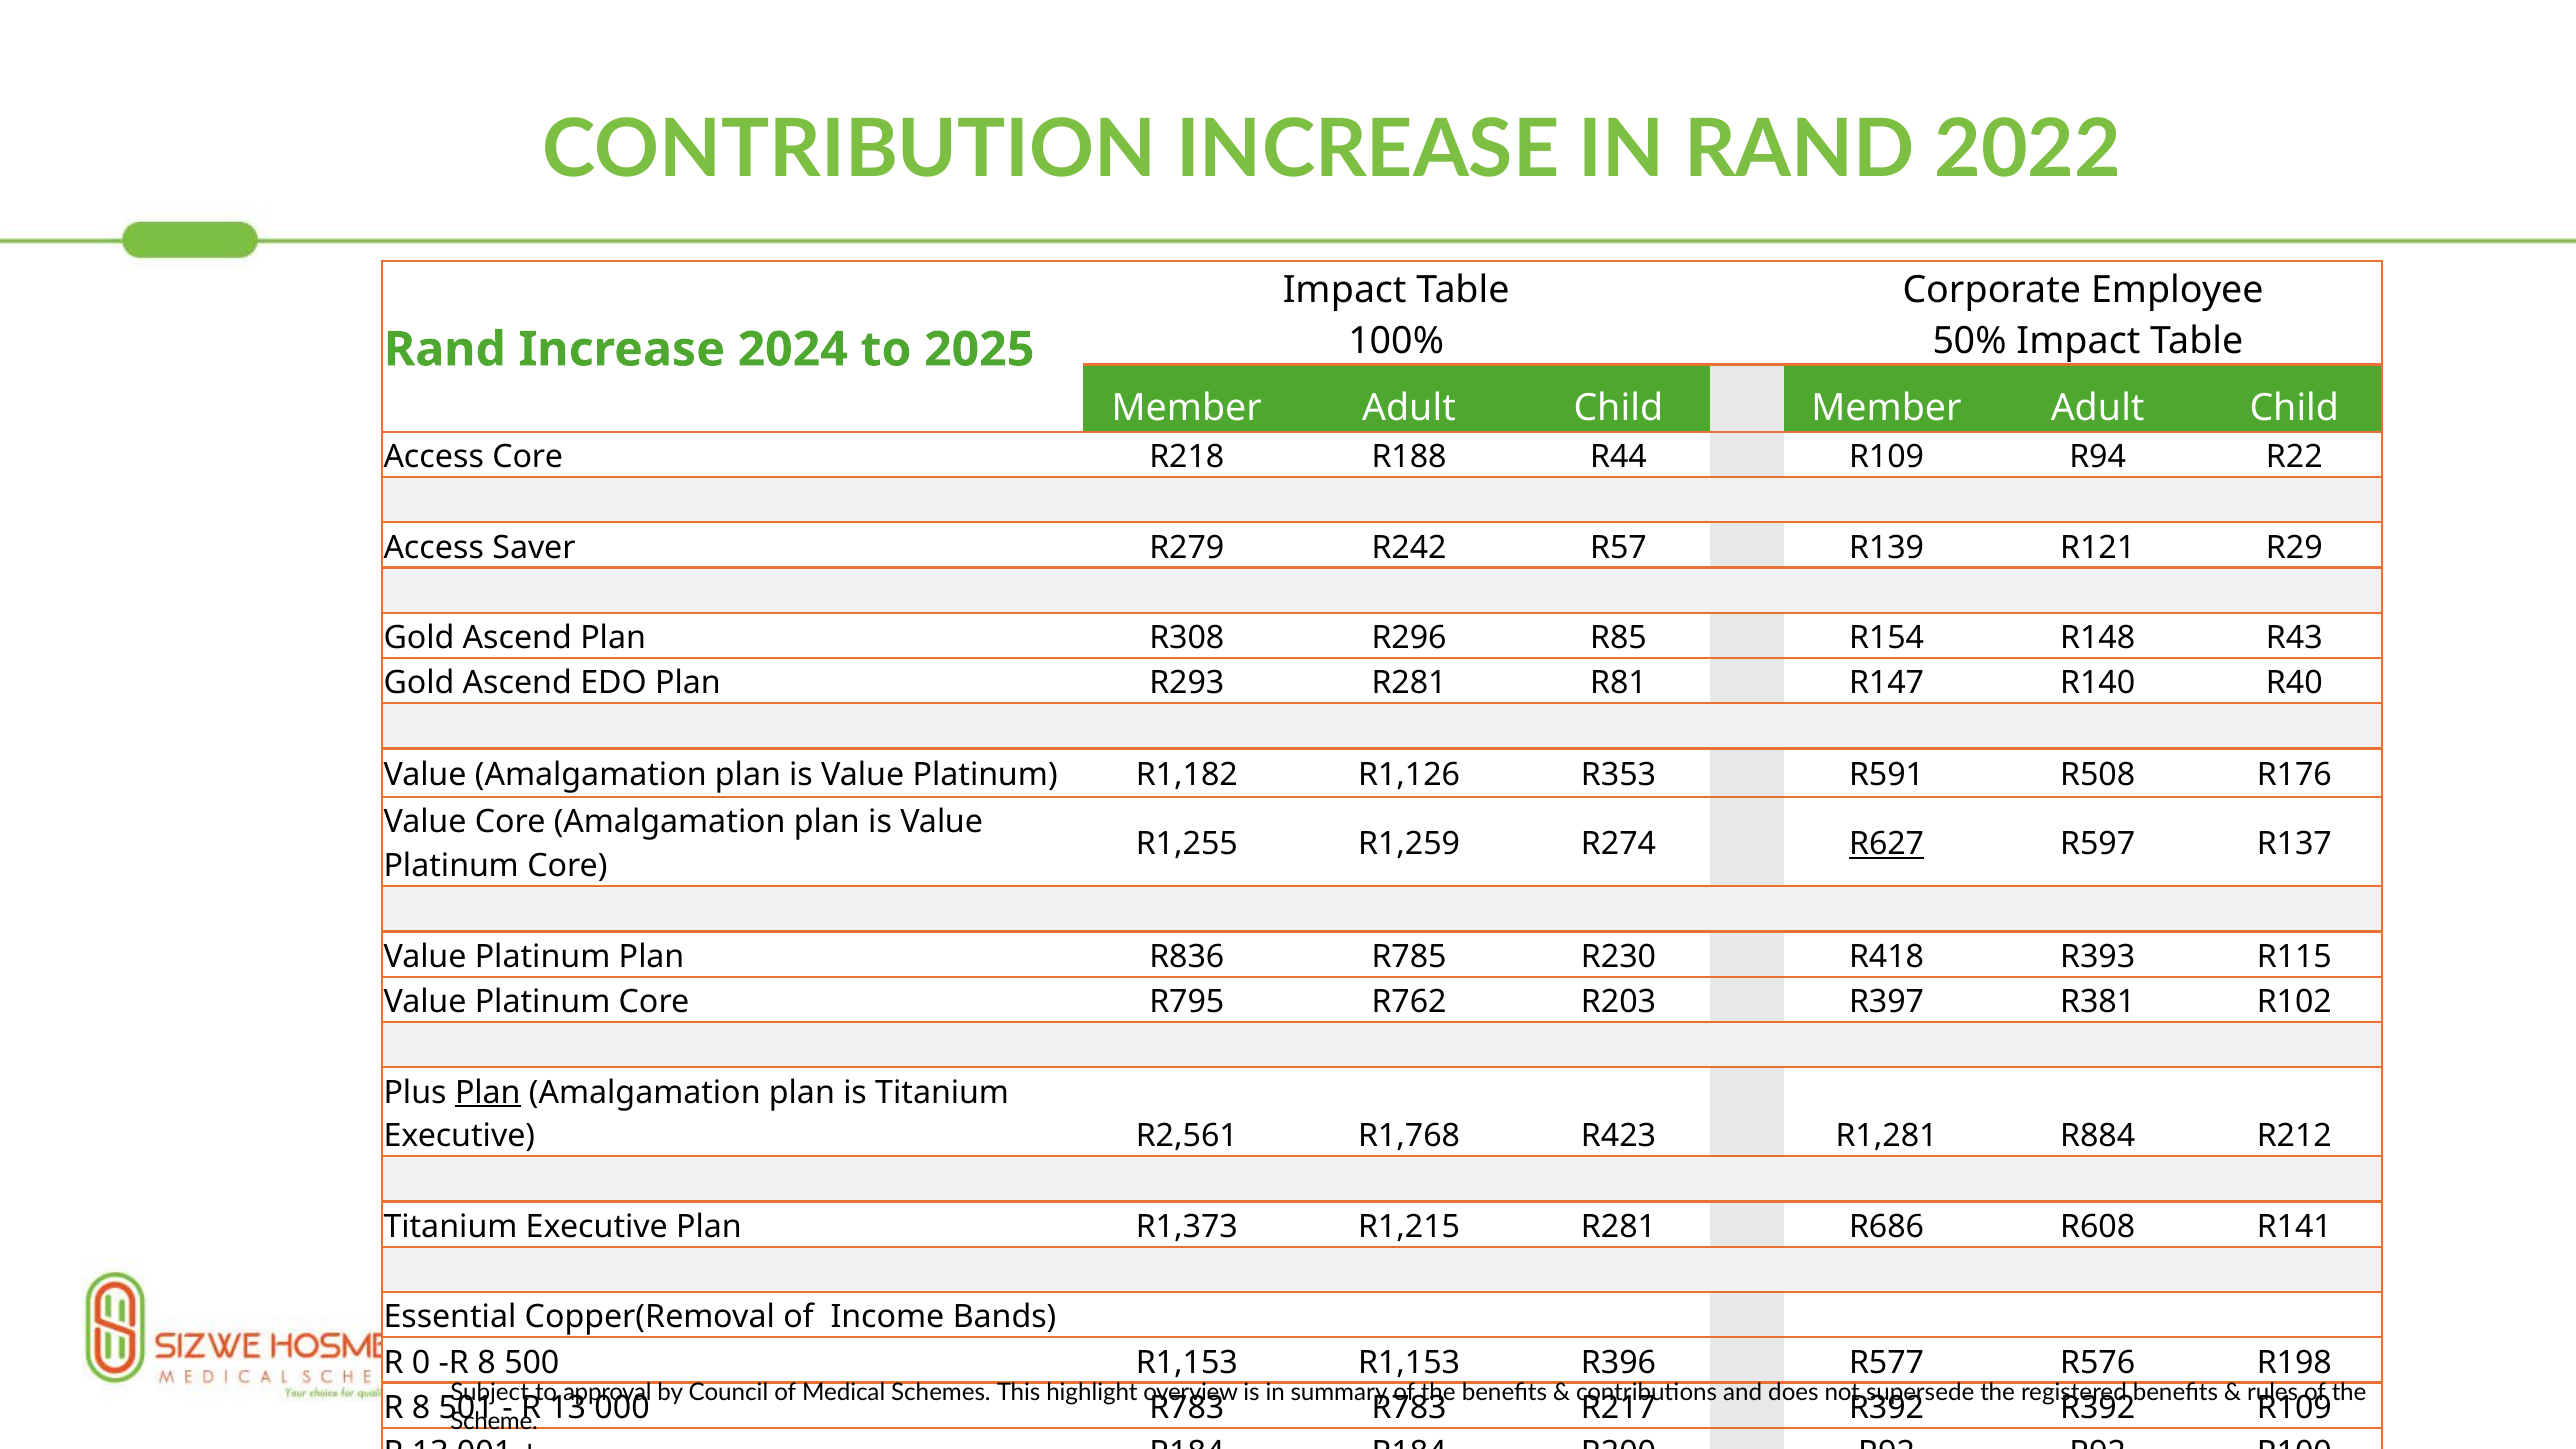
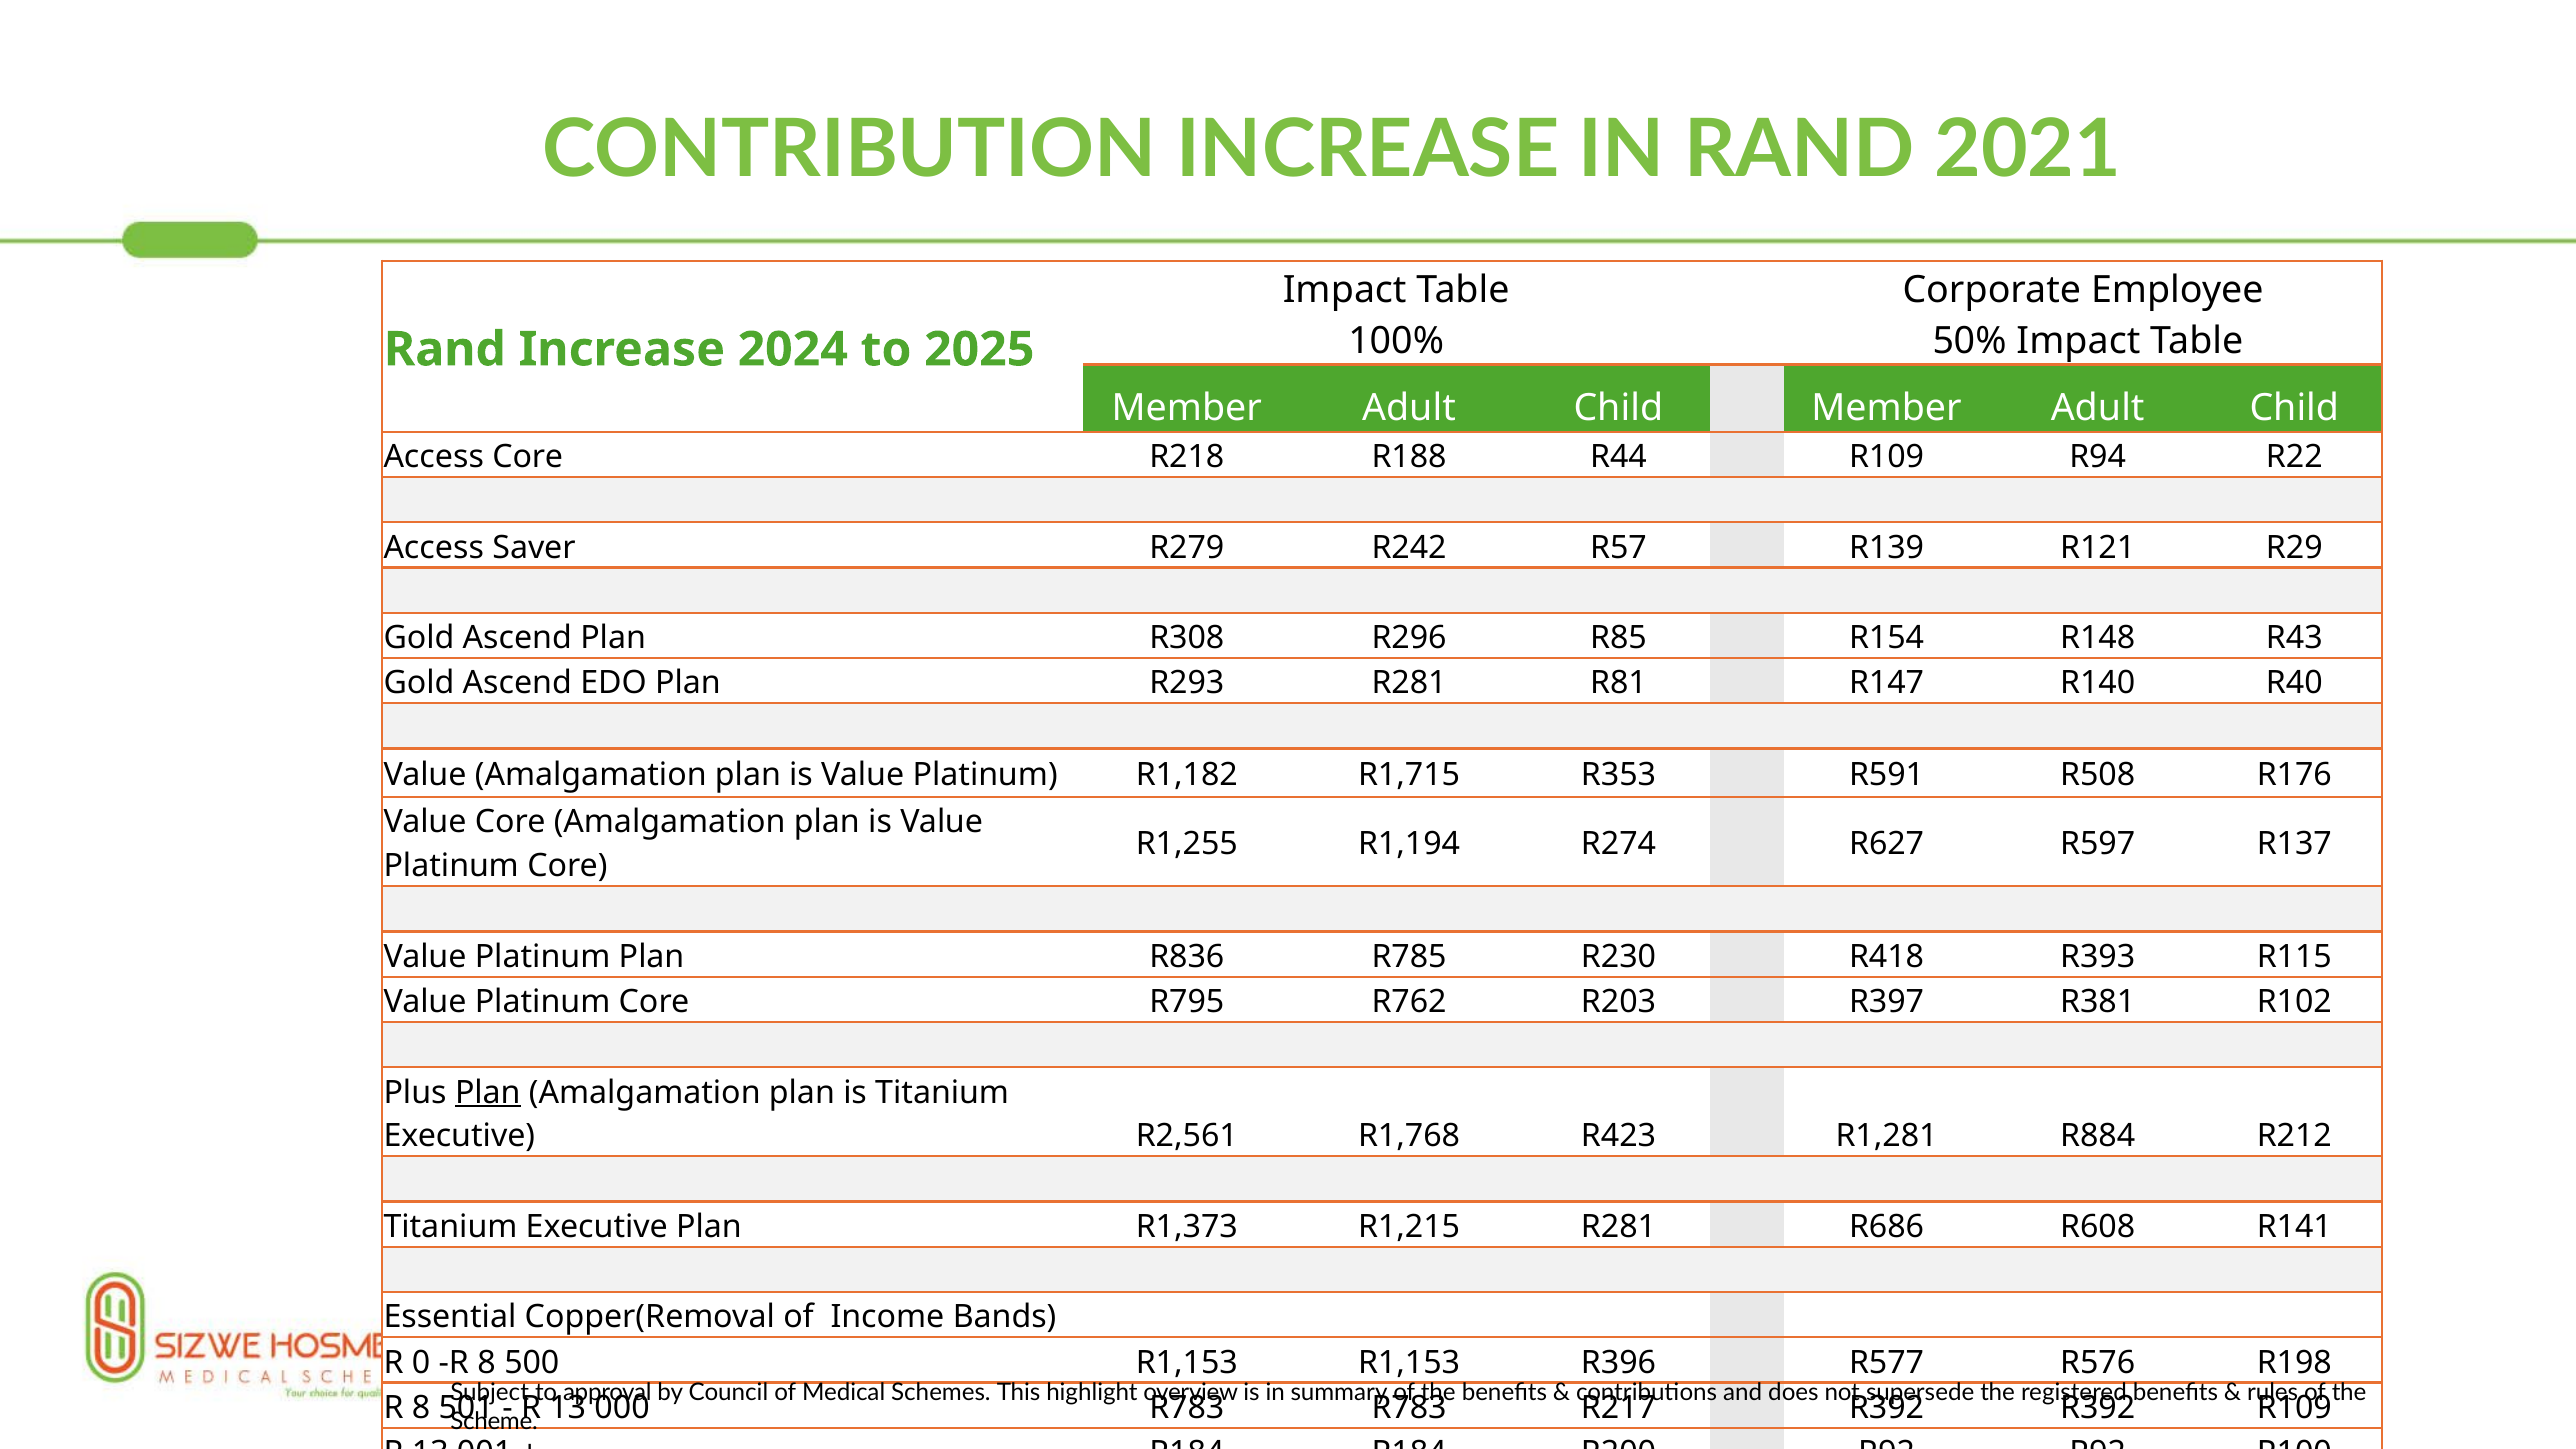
2022: 2022 -> 2021 (2028, 150)
R1,126: R1,126 -> R1,715 (1409, 775)
R1,259: R1,259 -> R1,194 (1409, 844)
R627 underline: present -> none (1887, 844)
